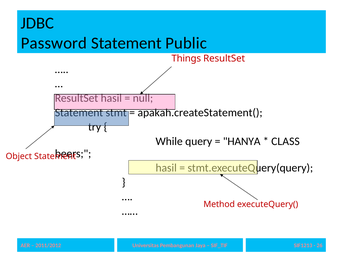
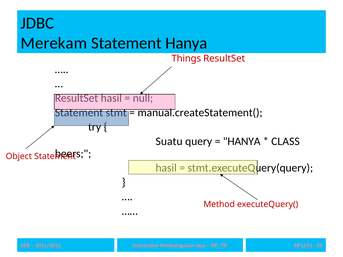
Password: Password -> Merekam (54, 43)
Statement Public: Public -> Hanya (186, 43)
apakah.createStatement(: apakah.createStatement( -> manual.createStatement( (200, 113)
While: While -> Suatu (169, 141)
